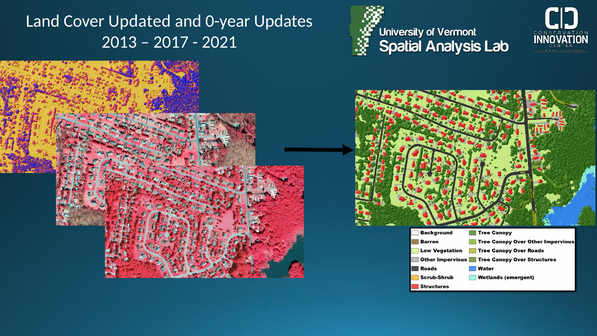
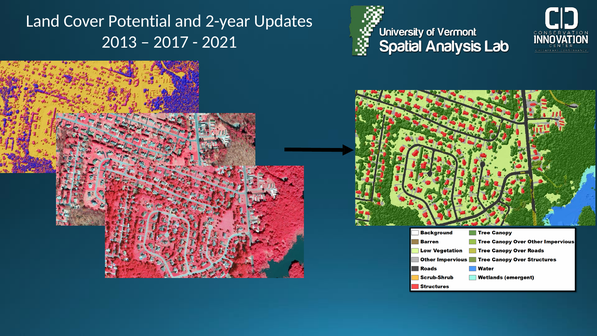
Updated: Updated -> Potential (140, 21)
0-year: 0-year -> 2-year (228, 21)
